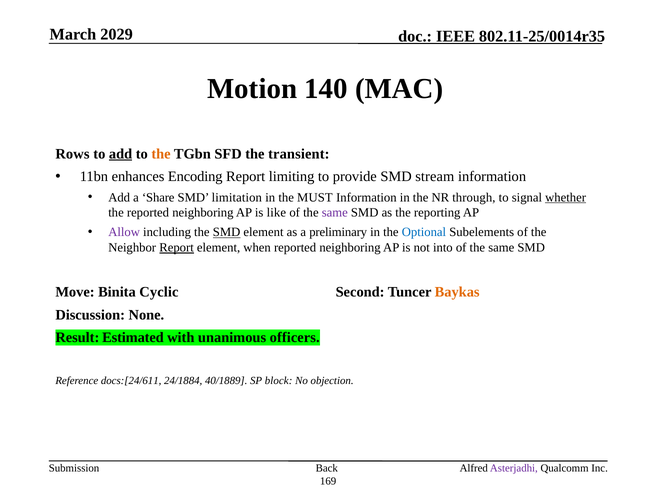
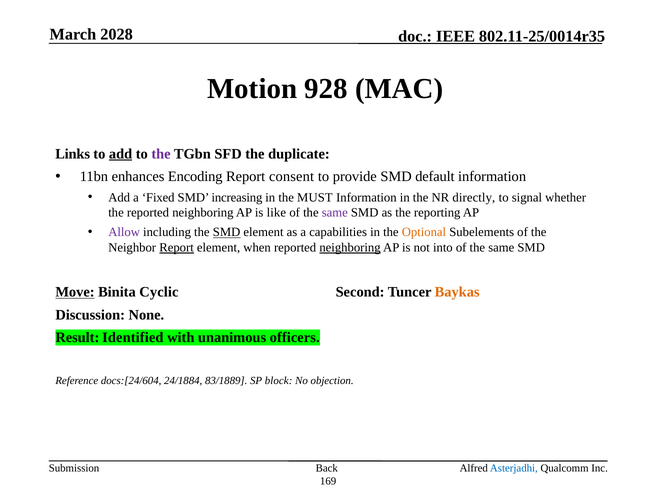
2029: 2029 -> 2028 (117, 35)
140: 140 -> 928 (326, 89)
Rows: Rows -> Links (73, 154)
the colour: orange -> purple (161, 154)
transient: transient -> duplicate (299, 154)
limiting: limiting -> consent (292, 177)
stream: stream -> default (435, 177)
Share: Share -> Fixed (158, 197)
limitation: limitation -> increasing (237, 197)
through: through -> directly (474, 197)
whether underline: present -> none (566, 197)
preliminary: preliminary -> capabilities (338, 232)
Optional colour: blue -> orange (424, 232)
neighboring underline: none -> present (350, 248)
Move underline: none -> present (75, 292)
Estimated: Estimated -> Identified (133, 338)
docs:[24/611: docs:[24/611 -> docs:[24/604 (131, 381)
40/1889: 40/1889 -> 83/1889 (226, 381)
Asterjadhi colour: purple -> blue (514, 468)
